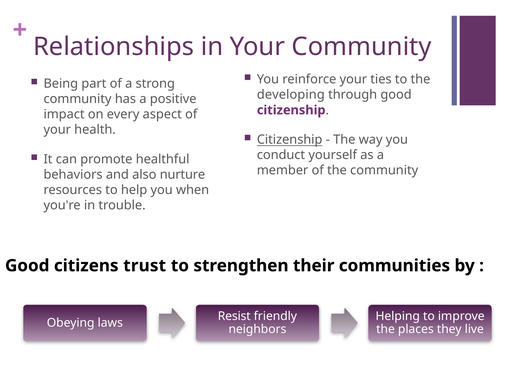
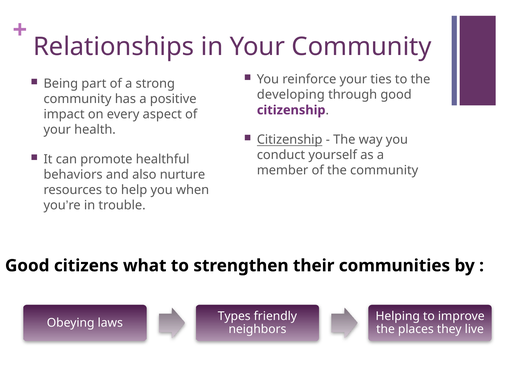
trust: trust -> what (145, 266)
Resist: Resist -> Types (234, 316)
